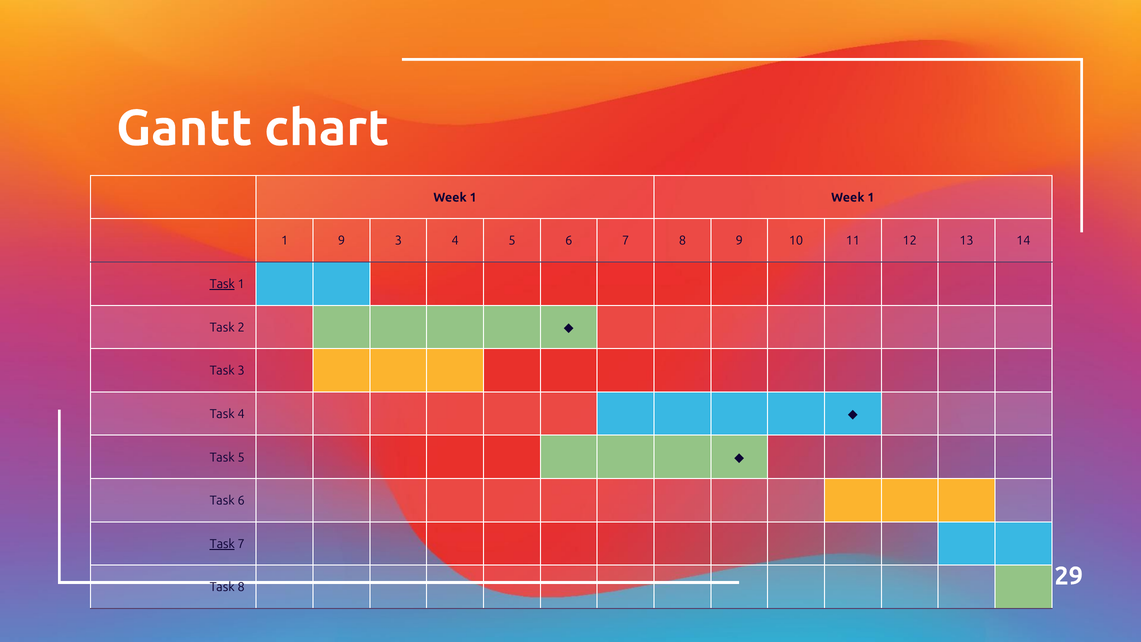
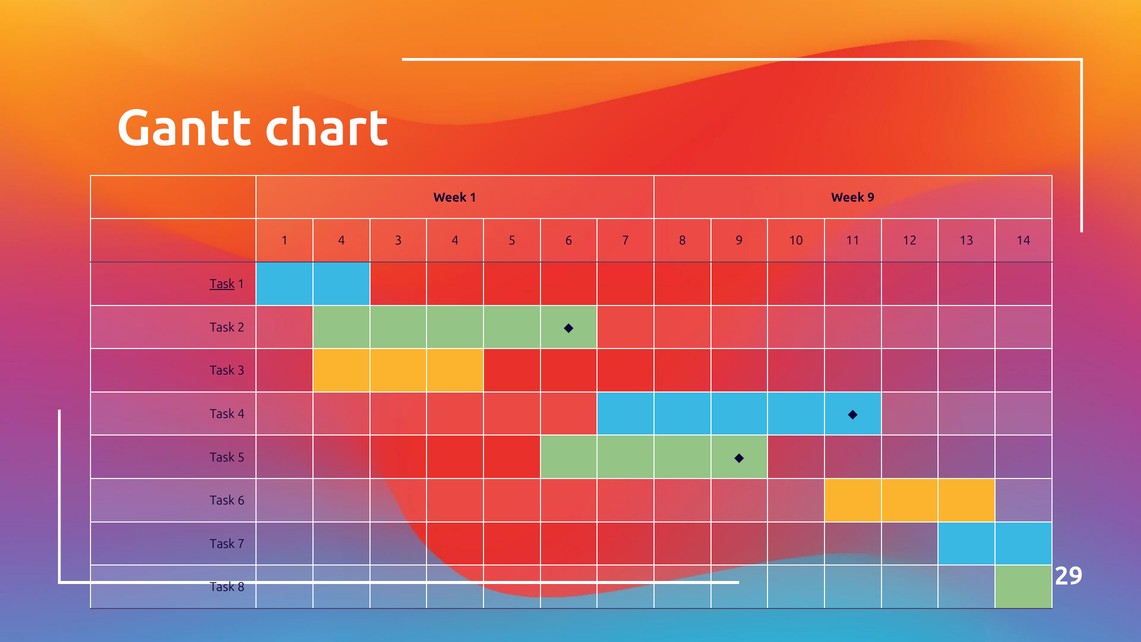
1 Week 1: 1 -> 9 (871, 197)
1 9: 9 -> 4 (342, 241)
Task underline: present -> none (222, 544)
